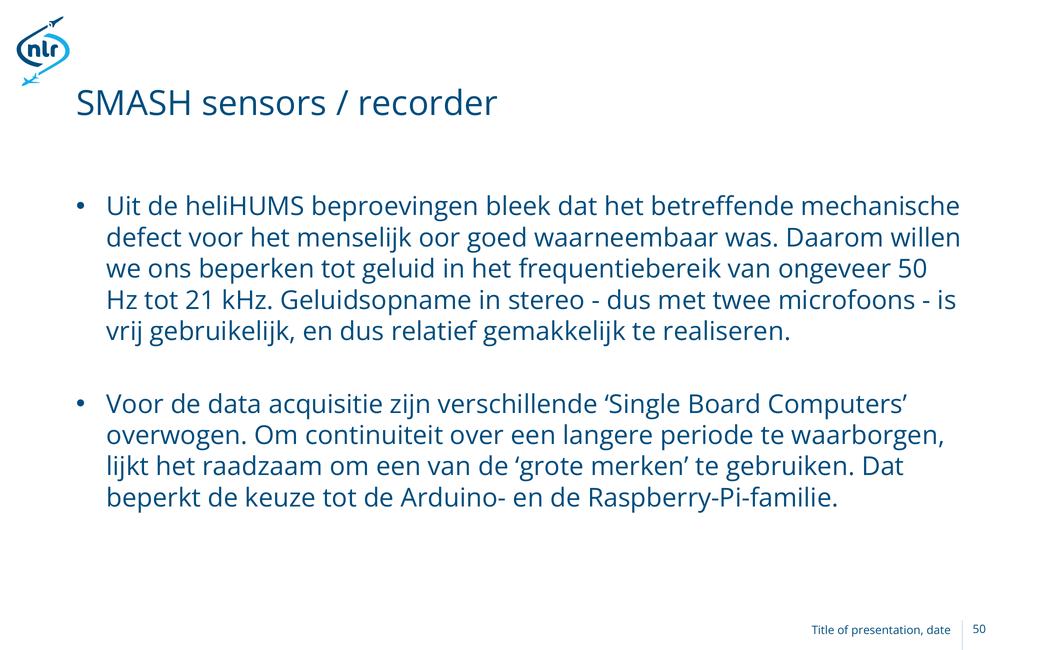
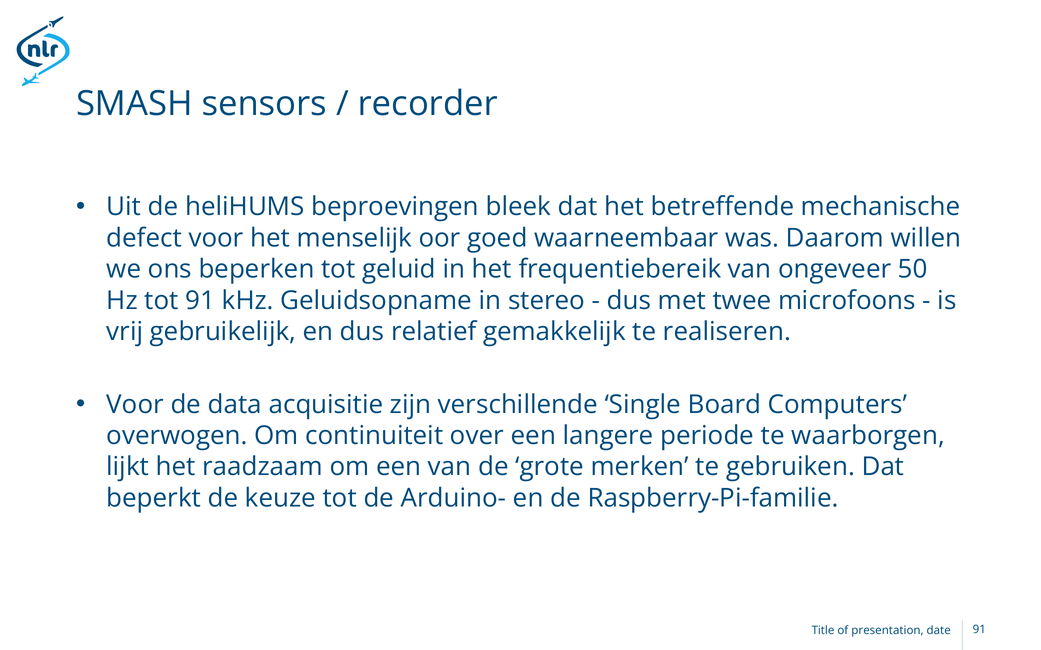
tot 21: 21 -> 91 (200, 301)
date 50: 50 -> 91 (979, 630)
